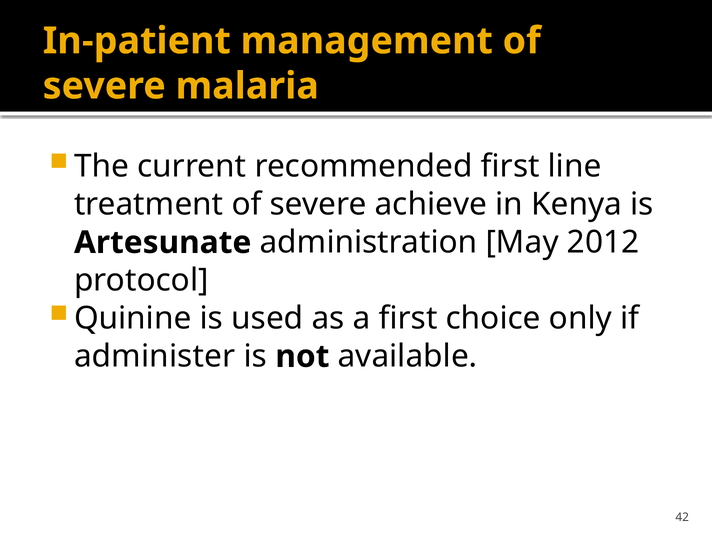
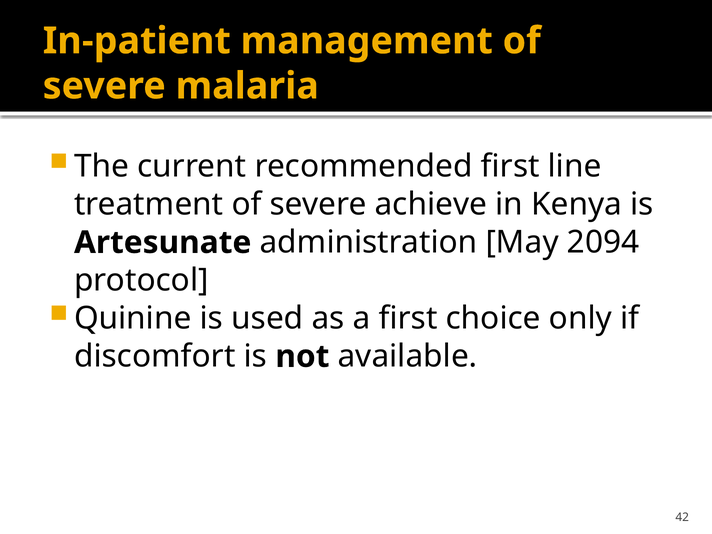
2012: 2012 -> 2094 (603, 243)
administer: administer -> discomfort (155, 356)
